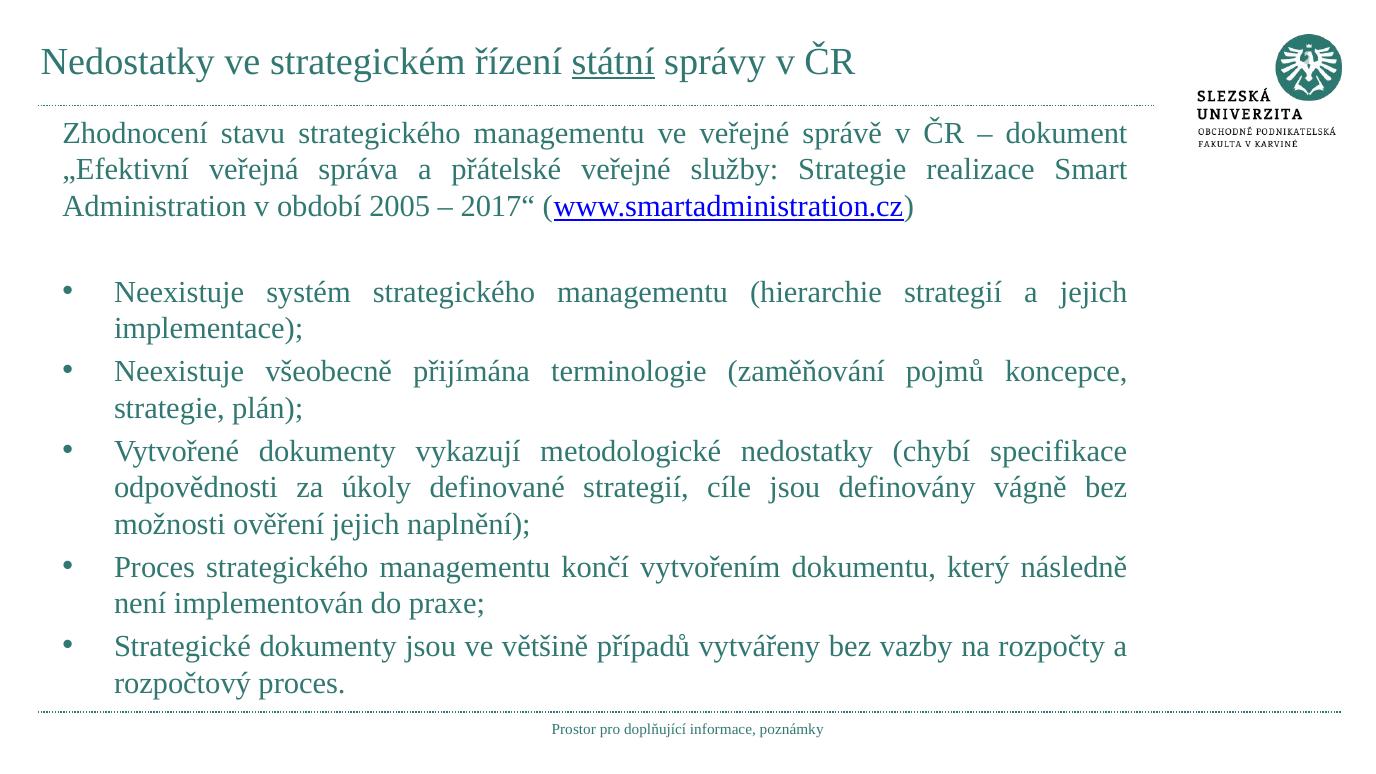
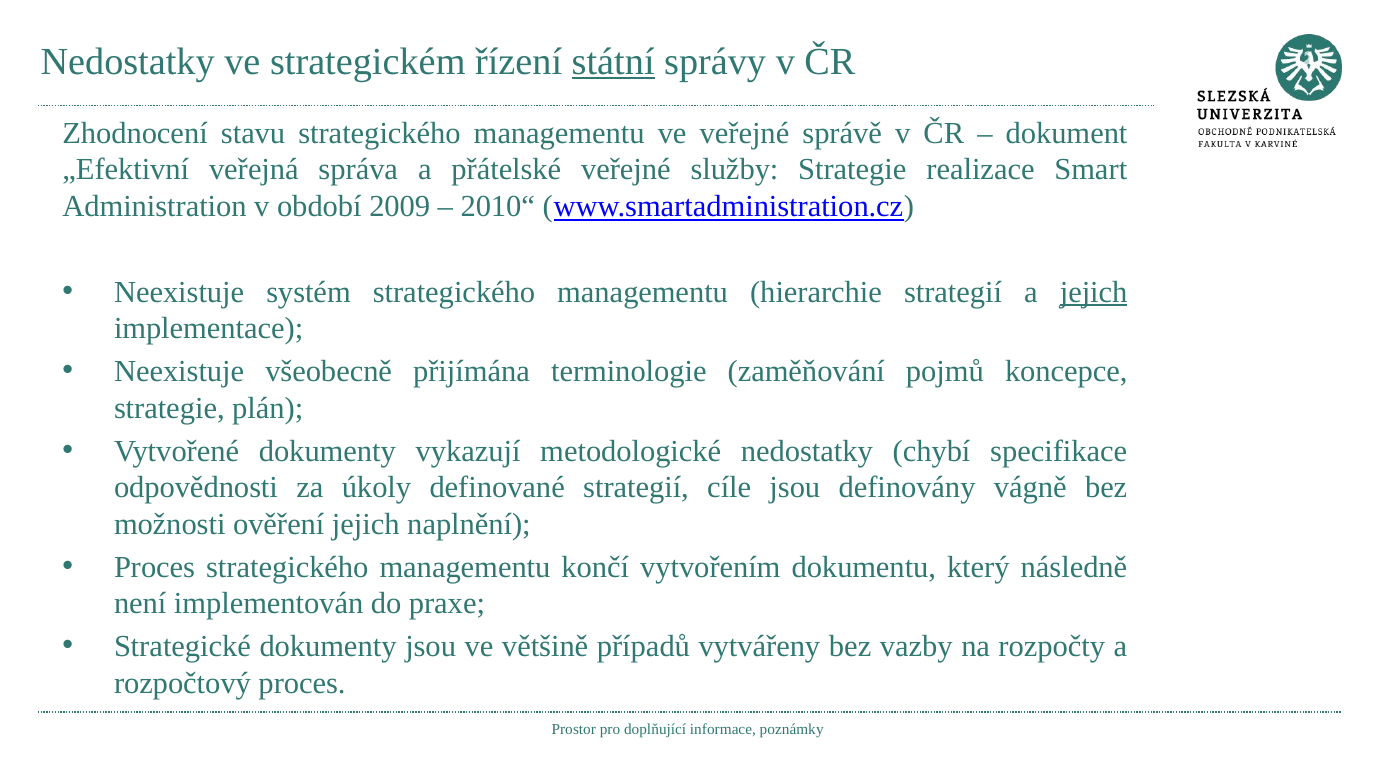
2005: 2005 -> 2009 (400, 207)
2017“: 2017“ -> 2010“ (498, 207)
jejich underline: none -> present (1094, 292)
